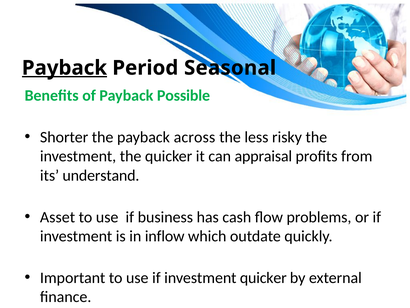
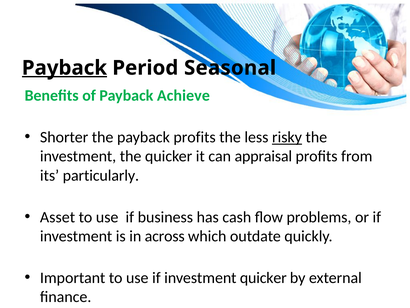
Possible: Possible -> Achieve (183, 95)
payback across: across -> profits (195, 137)
risky underline: none -> present (287, 137)
understand: understand -> particularly (101, 175)
inflow: inflow -> across (165, 236)
